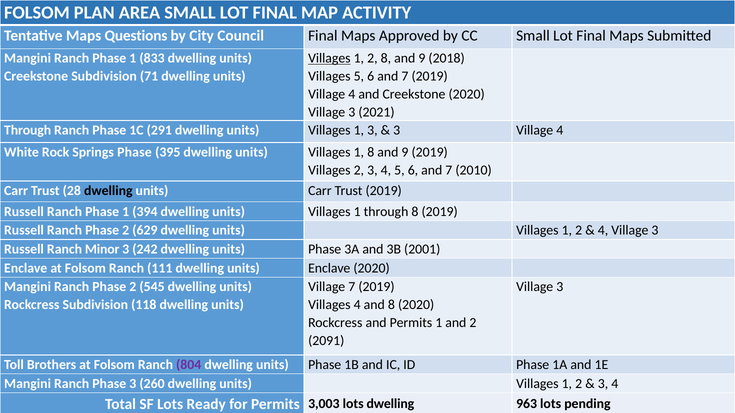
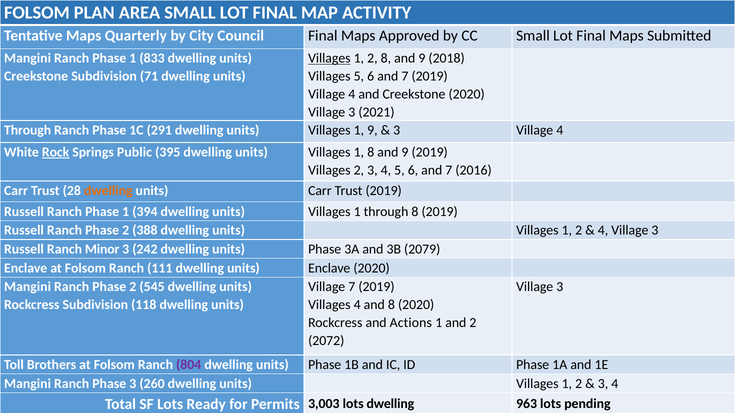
Questions: Questions -> Quarterly (136, 36)
1 3: 3 -> 9 (372, 130)
Rock underline: none -> present (56, 152)
Springs Phase: Phase -> Public (134, 152)
2010: 2010 -> 2016 (474, 170)
dwelling colour: black -> orange (108, 191)
629: 629 -> 388 (145, 231)
2001: 2001 -> 2079 (422, 249)
and Permits: Permits -> Actions (411, 323)
2091: 2091 -> 2072 (326, 341)
